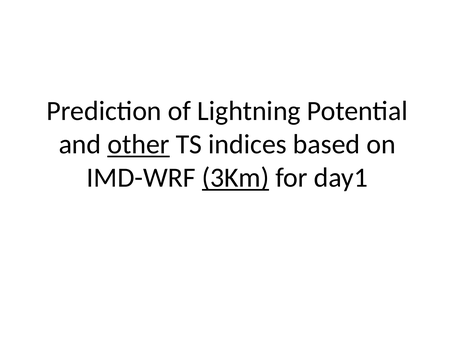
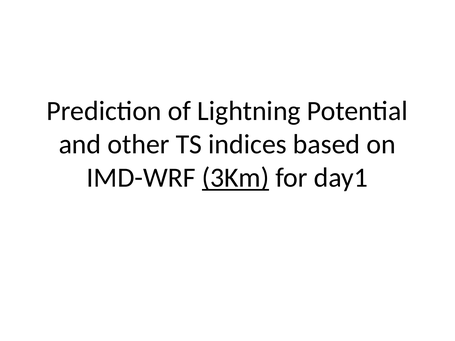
other underline: present -> none (138, 145)
